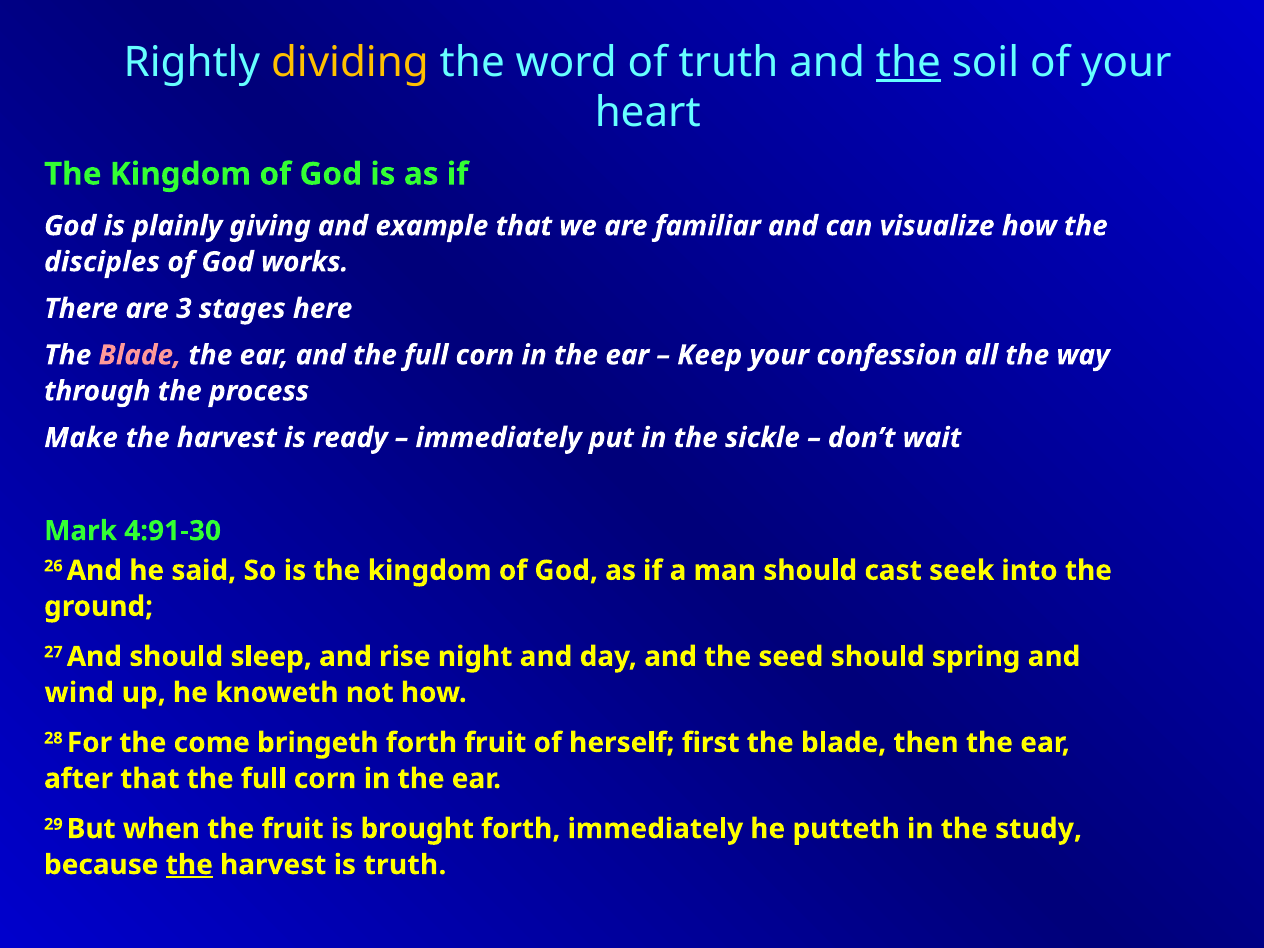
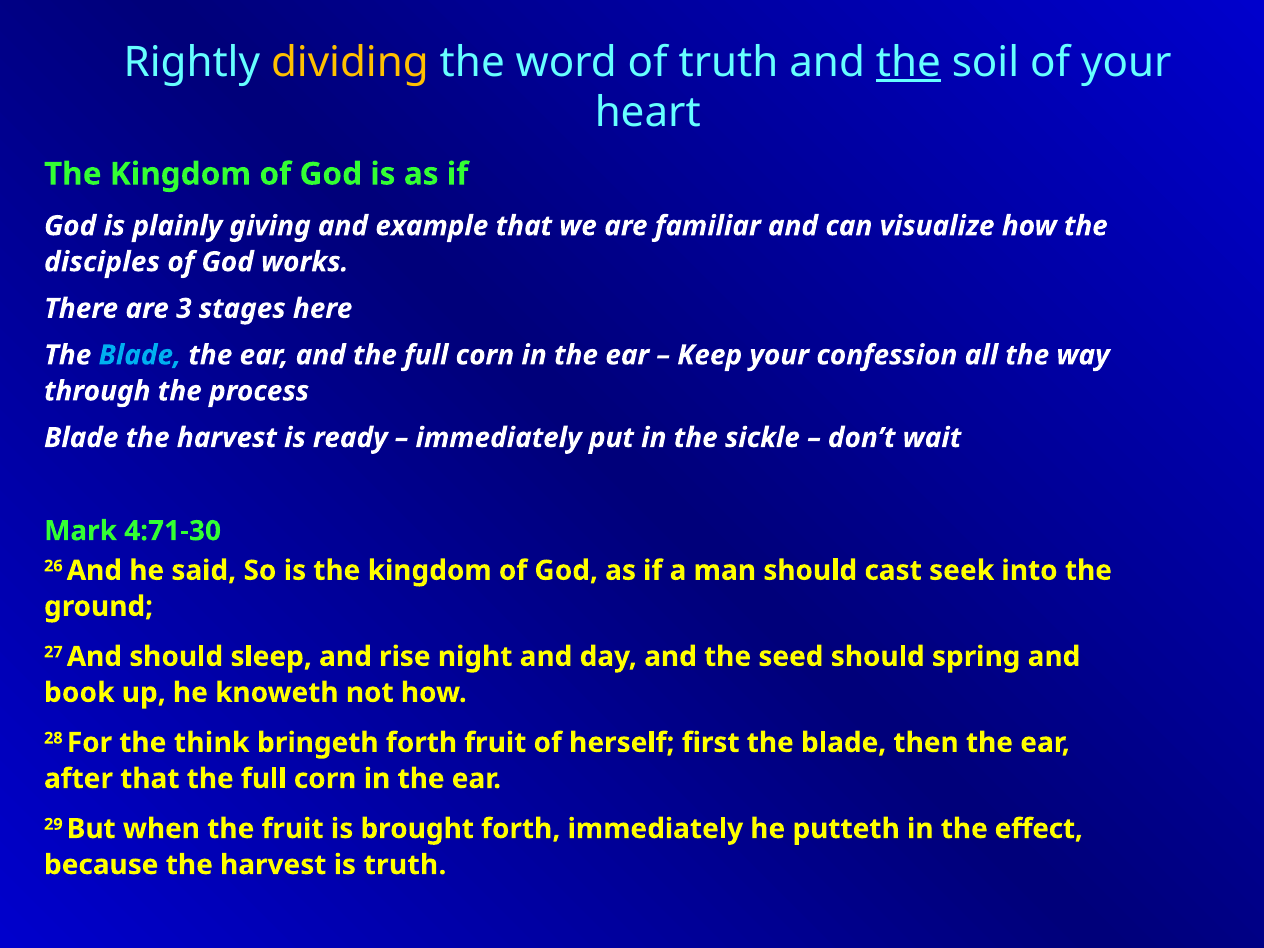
Blade colour: pink -> light blue (140, 355)
Make: Make -> Blade (81, 438)
4:91-30: 4:91-30 -> 4:71-30 (173, 531)
wind: wind -> book (79, 693)
come: come -> think (212, 743)
study: study -> effect (1039, 829)
the underline: present -> none (189, 865)
